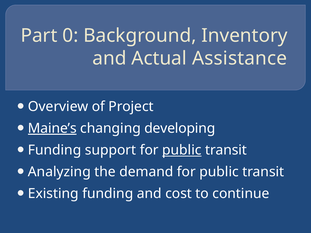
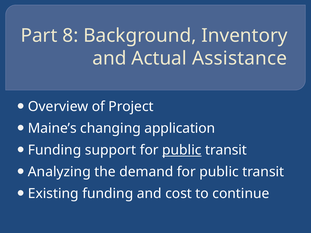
0: 0 -> 8 (70, 36)
Maine’s underline: present -> none (52, 128)
developing: developing -> application (180, 128)
